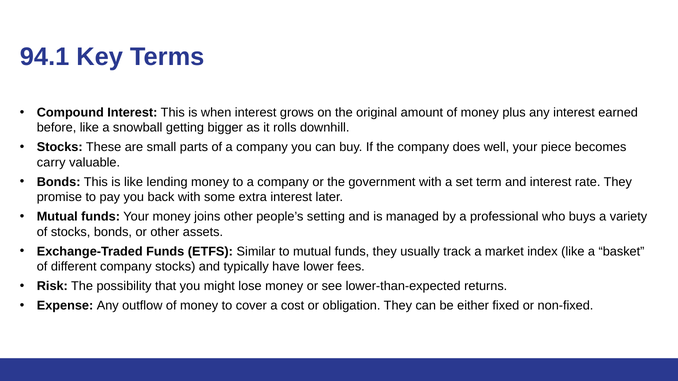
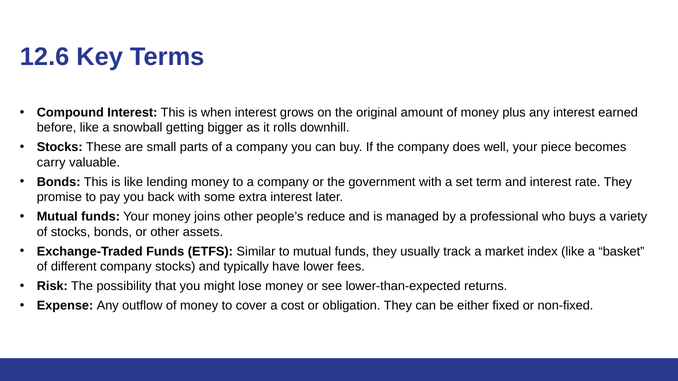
94.1: 94.1 -> 12.6 (45, 57)
setting: setting -> reduce (326, 217)
